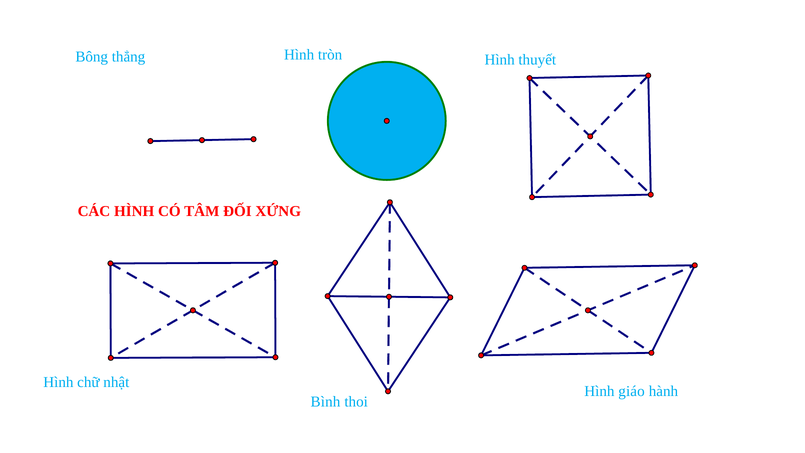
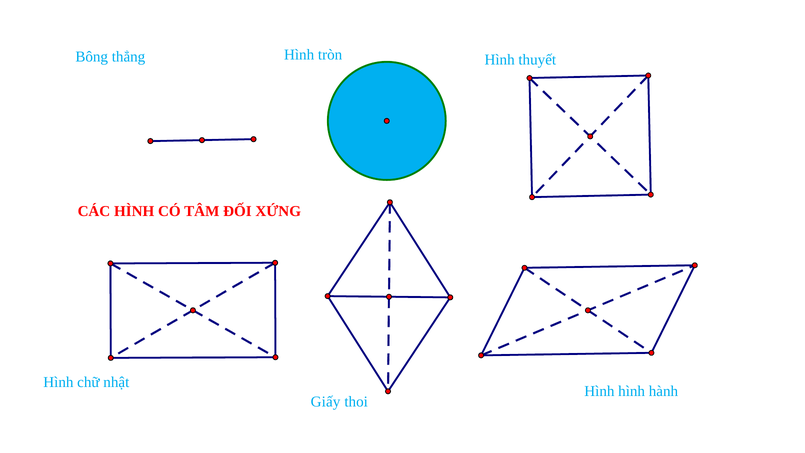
Hình giáo: giáo -> hình (632, 391)
Bình: Bình -> Giấy (326, 401)
